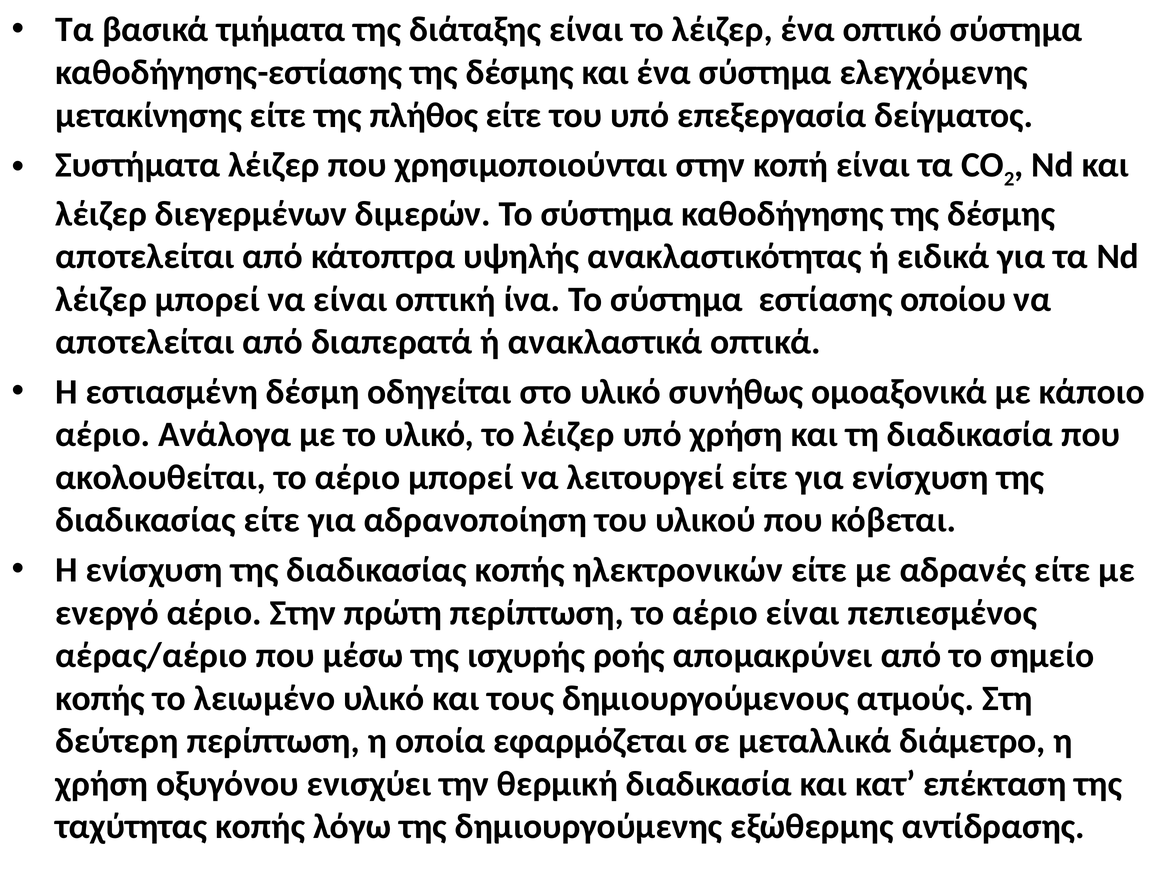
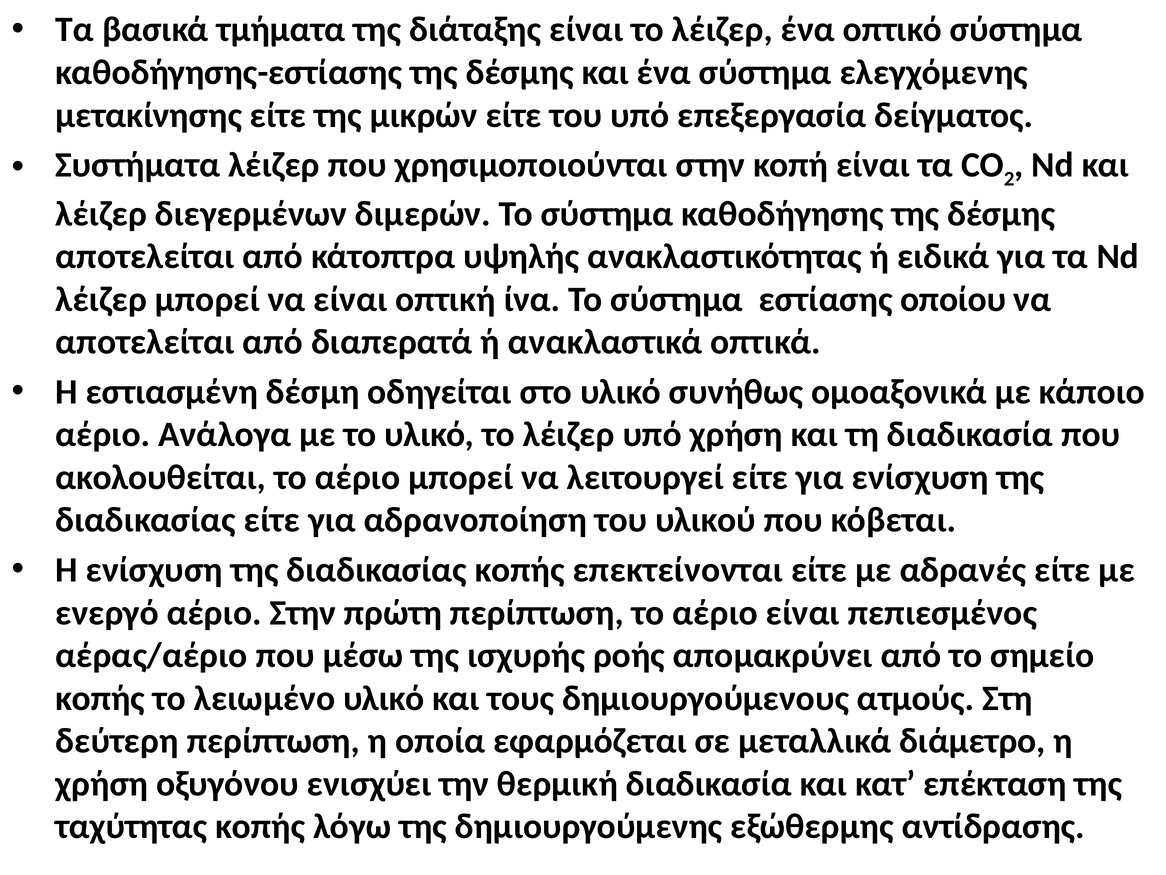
πλήθος: πλήθος -> μικρών (424, 115)
ηλεκτρονικών: ηλεκτρονικών -> επεκτείνονται (678, 570)
